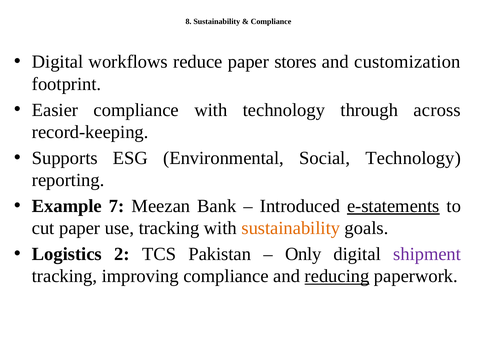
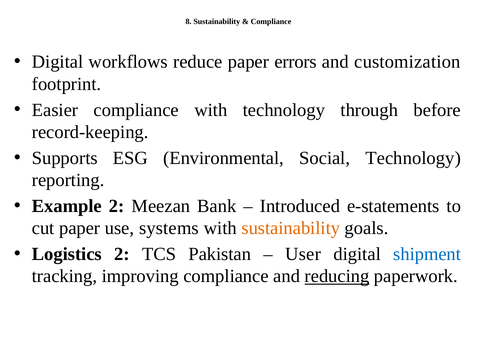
stores: stores -> errors (296, 62)
across: across -> before (437, 110)
Example 7: 7 -> 2 (117, 206)
e-statements underline: present -> none (393, 206)
use tracking: tracking -> systems (169, 229)
Only: Only -> User (303, 255)
shipment colour: purple -> blue (427, 255)
